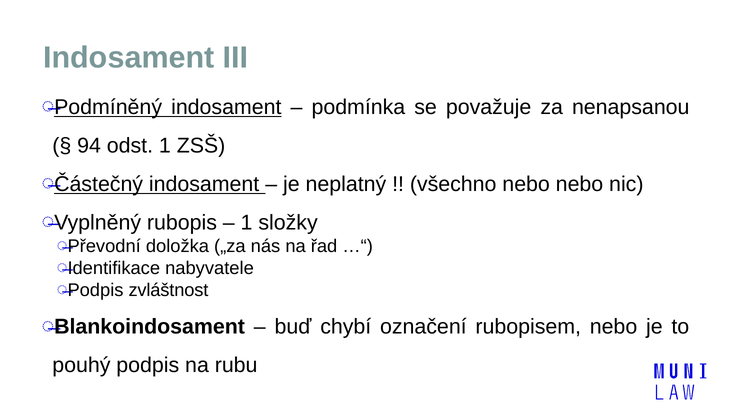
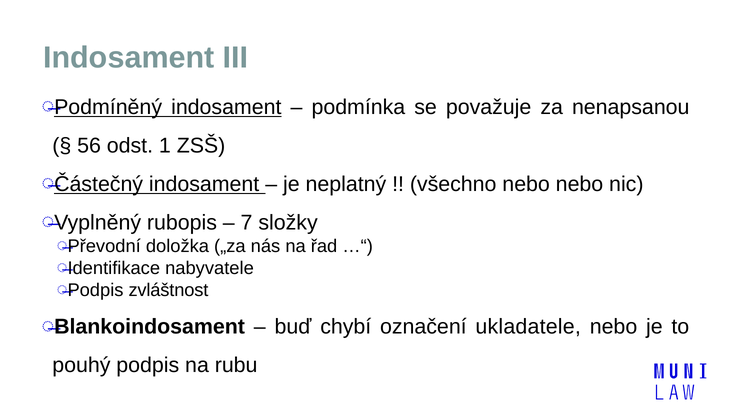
94: 94 -> 56 (89, 146)
1: 1 -> 7 (247, 223)
rubopisem: rubopisem -> ukladatele (528, 327)
